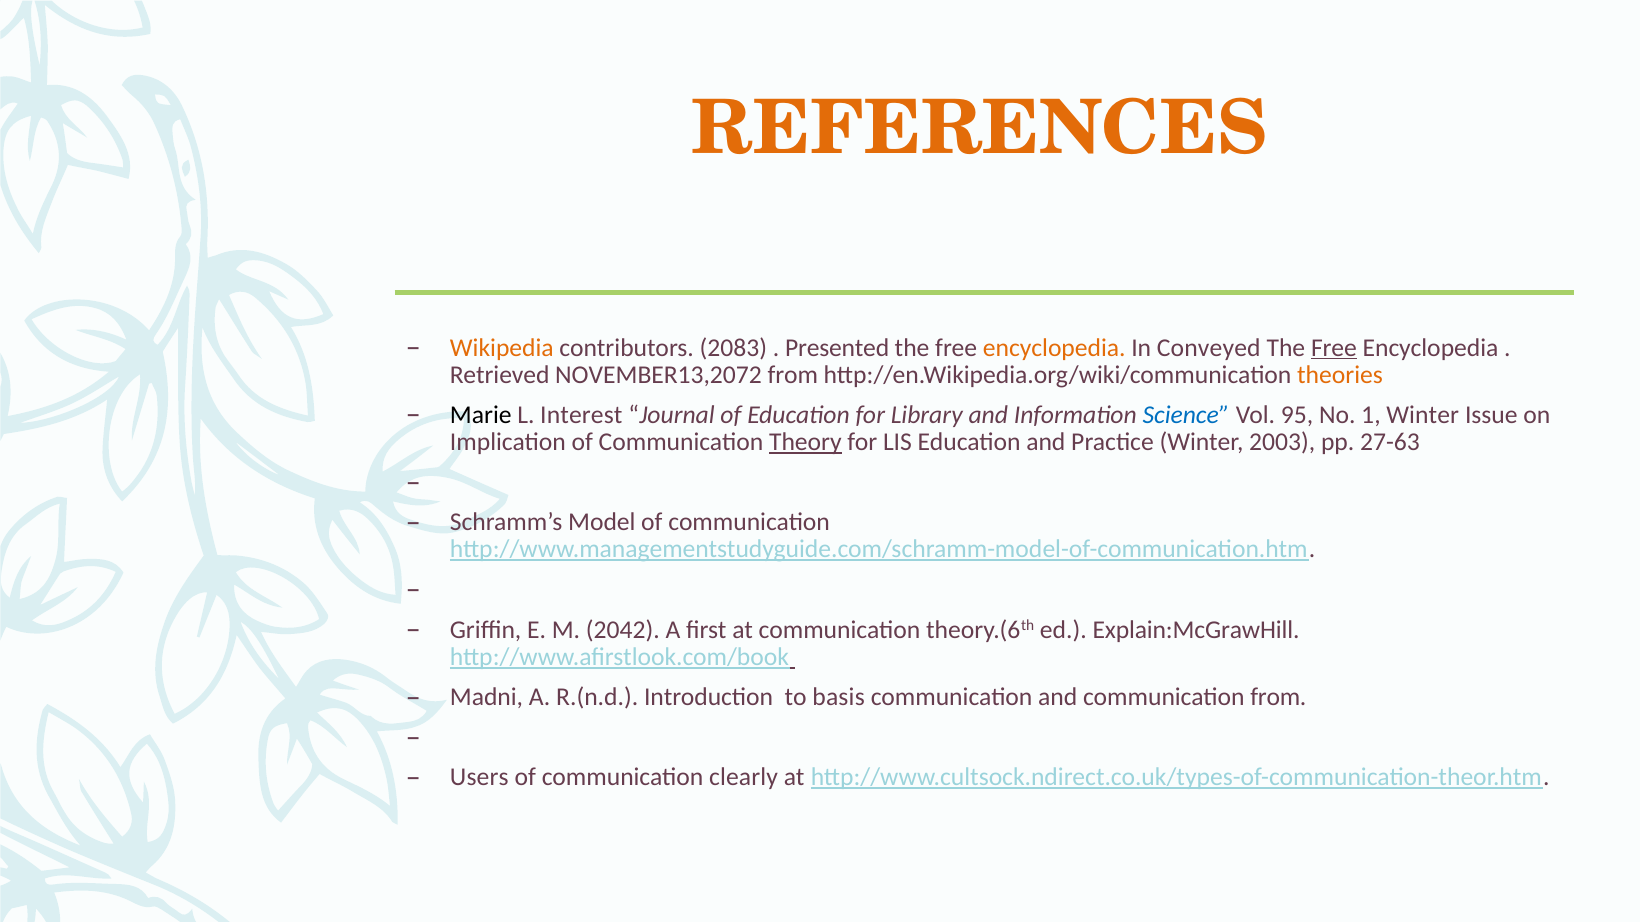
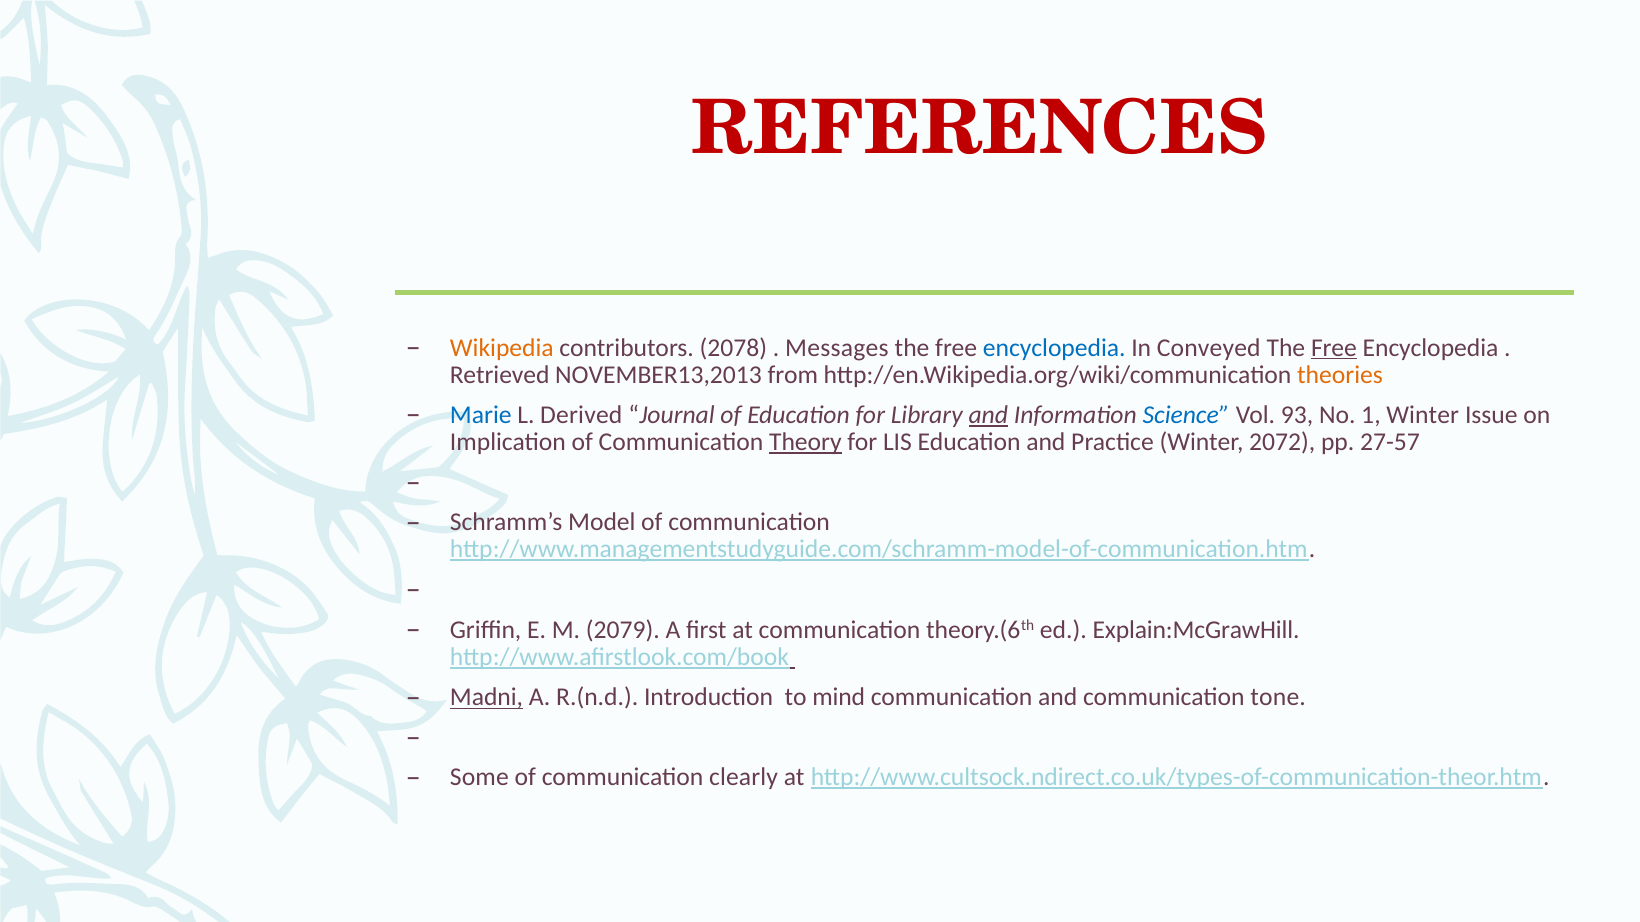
REFERENCES colour: orange -> red (980, 129)
2083: 2083 -> 2078 (733, 348)
Presented: Presented -> Messages (837, 348)
encyclopedia colour: orange -> blue (1054, 348)
NOVEMBER13,2072: NOVEMBER13,2072 -> NOVEMBER13,2013 (659, 375)
Marie colour: black -> blue (481, 415)
Interest: Interest -> Derived (581, 415)
and underline: none -> present (988, 415)
95: 95 -> 93 (1297, 415)
2003: 2003 -> 2072 (1282, 442)
27-63: 27-63 -> 27-57 (1390, 442)
2042: 2042 -> 2079 (623, 630)
Madni underline: none -> present (487, 698)
basis: basis -> mind (839, 698)
communication from: from -> tone (1278, 698)
Users: Users -> Some (479, 778)
